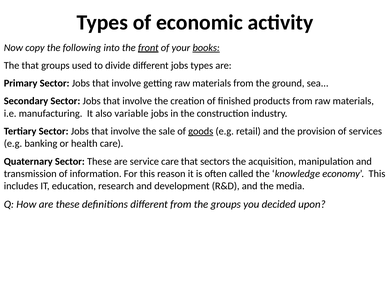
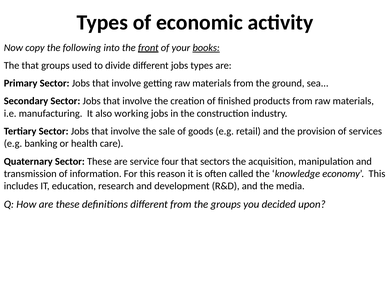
variable: variable -> working (131, 113)
goods underline: present -> none (201, 131)
service care: care -> four (170, 161)
